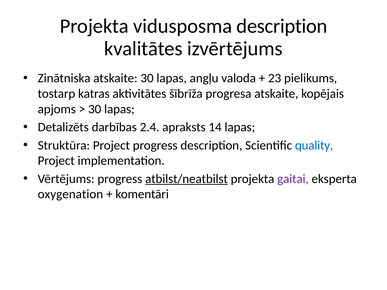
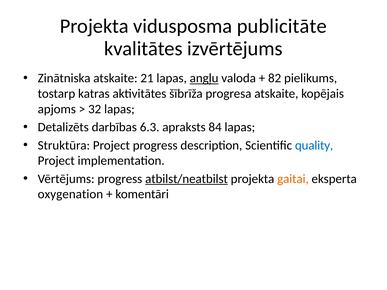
vidusposma description: description -> publicitāte (282, 26)
atskaite 30: 30 -> 21 (147, 78)
angļu underline: none -> present (204, 78)
23: 23 -> 82 (275, 78)
30: 30 -> 32 (95, 109)
2.4: 2.4 -> 6.3 (150, 127)
14: 14 -> 84 (215, 127)
gaitai colour: purple -> orange (293, 179)
